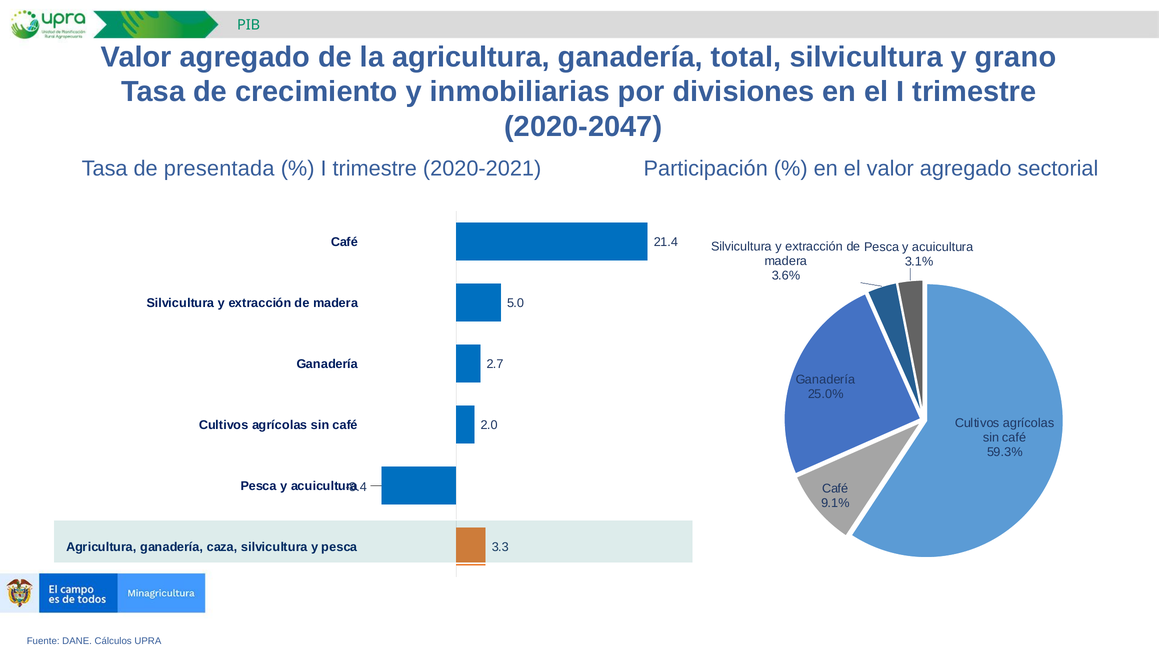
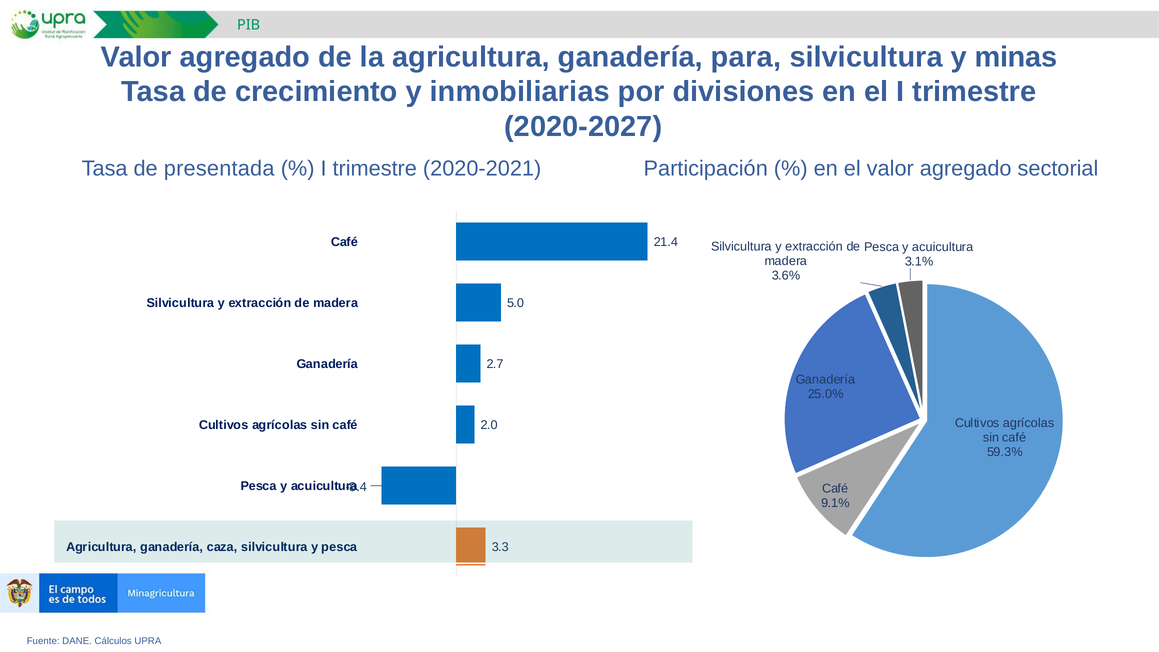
total: total -> para (746, 57)
grano: grano -> minas (1016, 57)
2020-2047: 2020-2047 -> 2020-2027 (583, 127)
